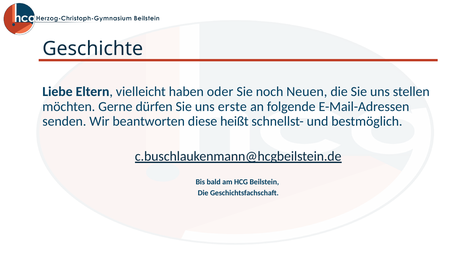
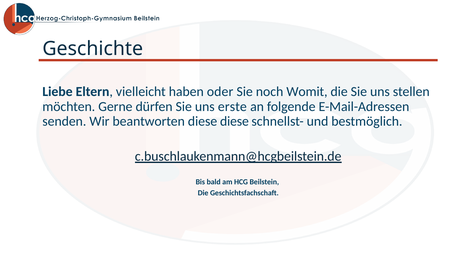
Neuen: Neuen -> Womit (307, 91)
diese heißt: heißt -> diese (234, 121)
